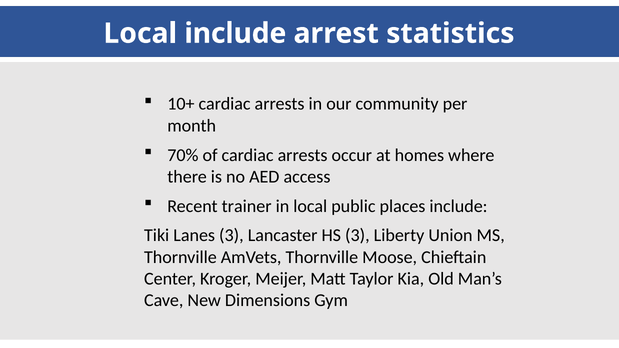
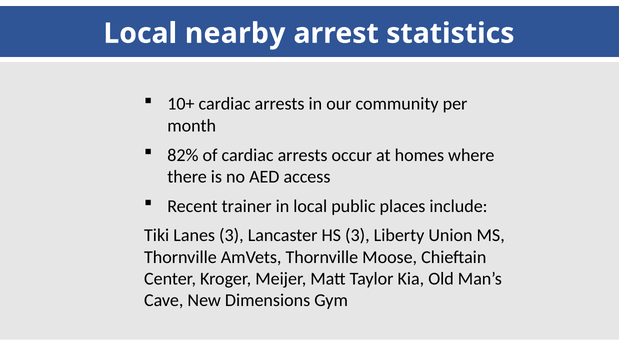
Local include: include -> nearby (235, 33)
70%: 70% -> 82% (183, 155)
